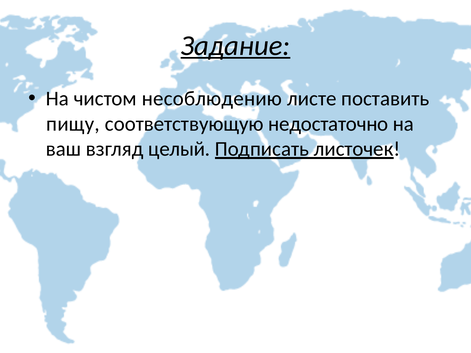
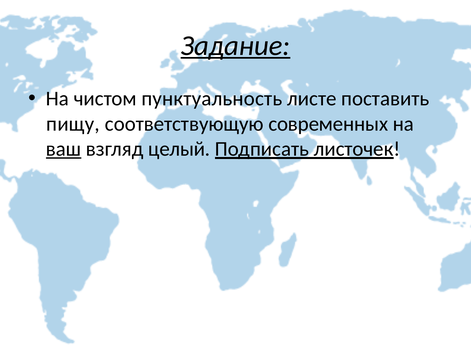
несоблюдению: несоблюдению -> пунктуальность (212, 99)
недостаточно: недостаточно -> современных (328, 124)
ваш underline: none -> present (64, 149)
